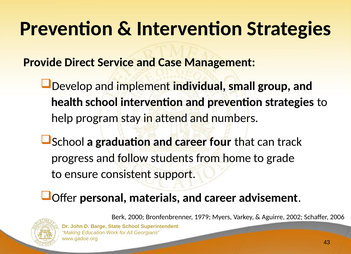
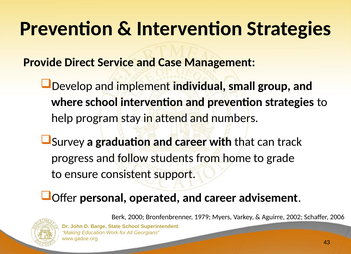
health: health -> where (67, 102)
School: School -> Survey (68, 142)
four: four -> with (221, 142)
materials: materials -> operated (155, 198)
